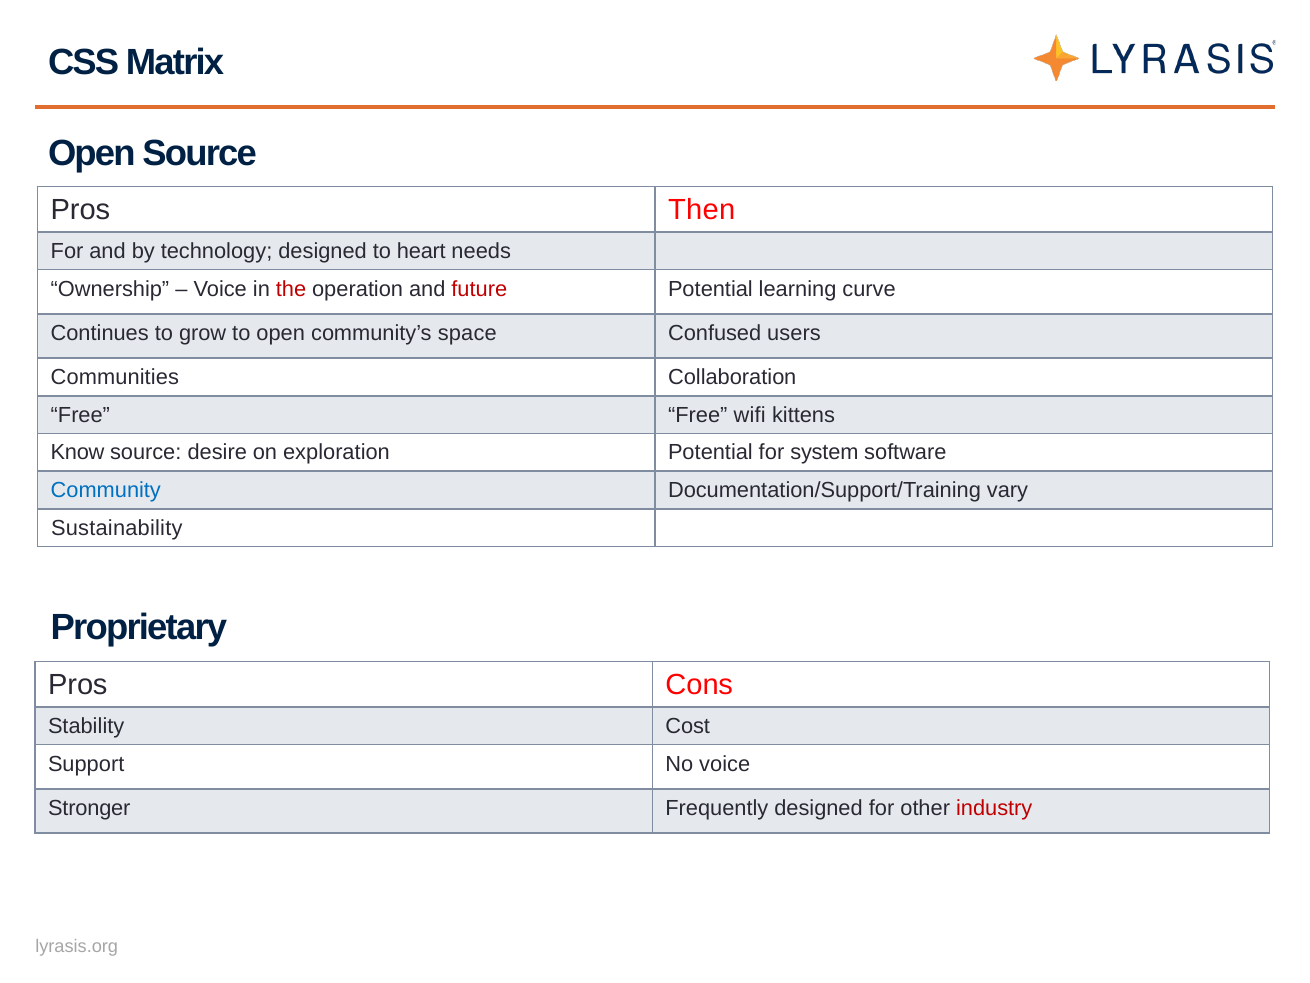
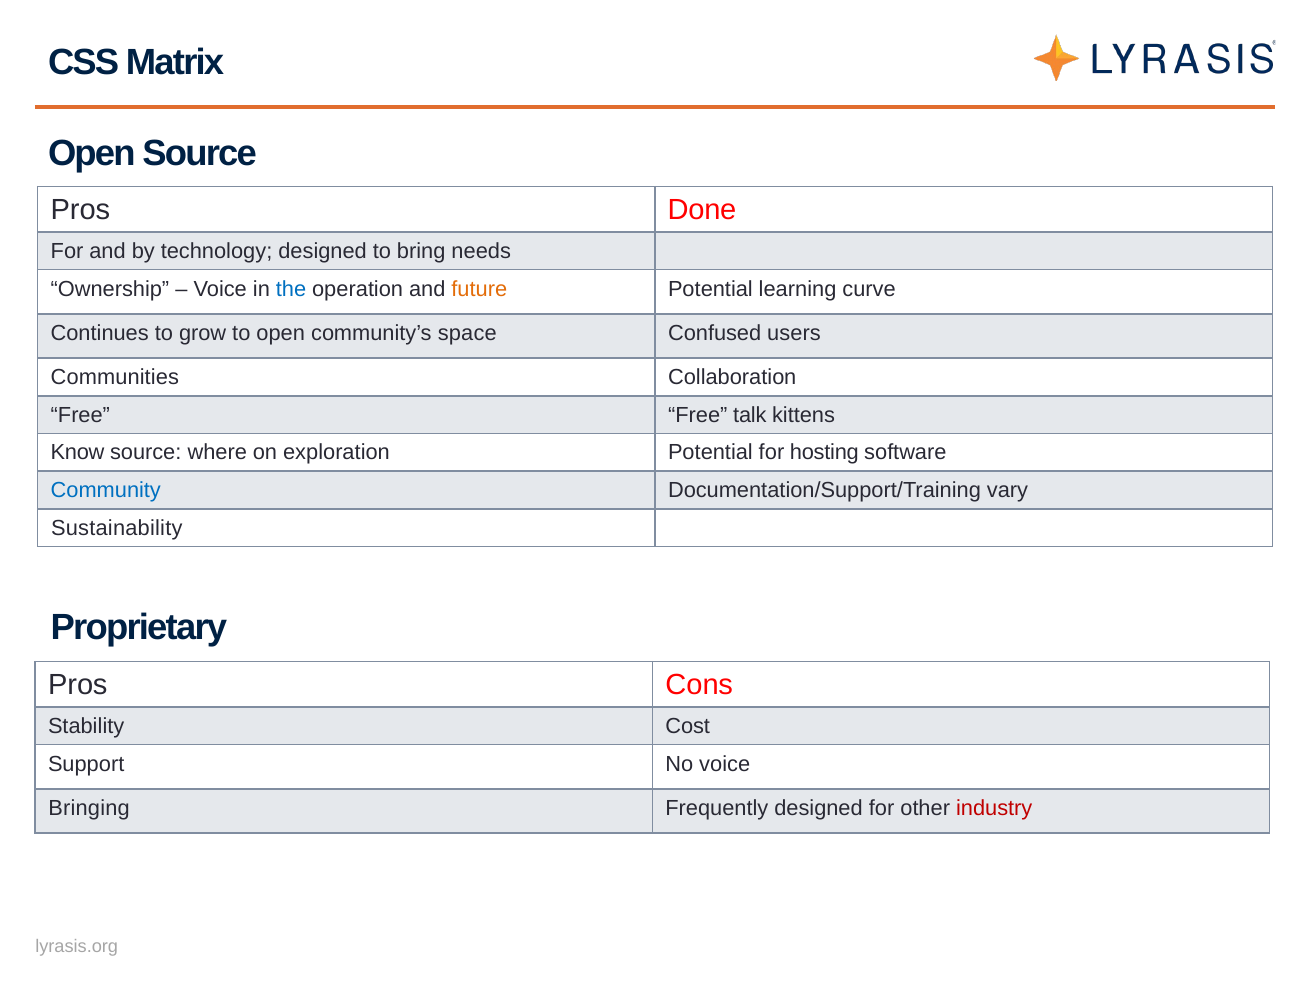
Then: Then -> Done (702, 210)
heart: heart -> bring (421, 251)
the colour: red -> blue (291, 289)
future colour: red -> orange (479, 289)
wifi: wifi -> talk (750, 415)
desire: desire -> where (217, 452)
system: system -> hosting (824, 452)
Stronger: Stronger -> Bringing (89, 808)
